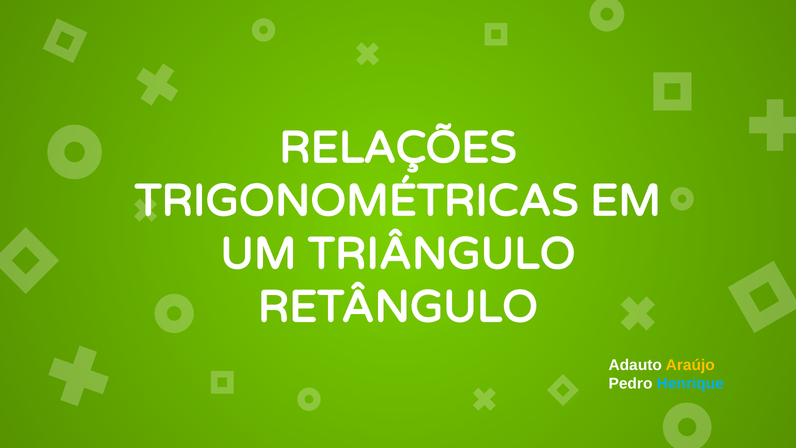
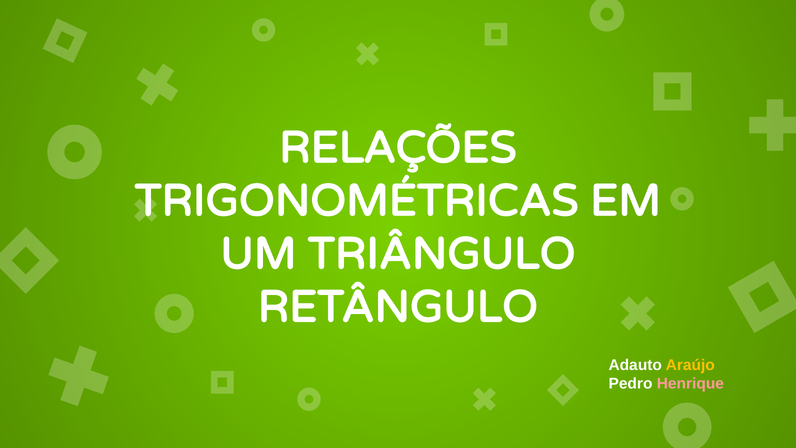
Henrique colour: light blue -> pink (690, 383)
